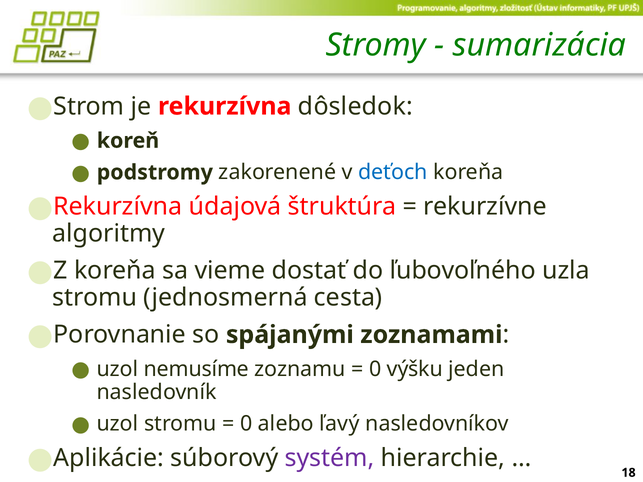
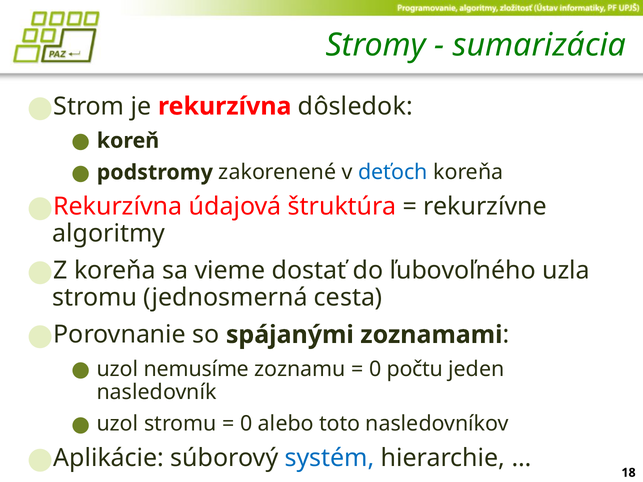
výšku: výšku -> počtu (415, 369)
ľavý: ľavý -> toto (340, 424)
systém colour: purple -> blue (330, 458)
